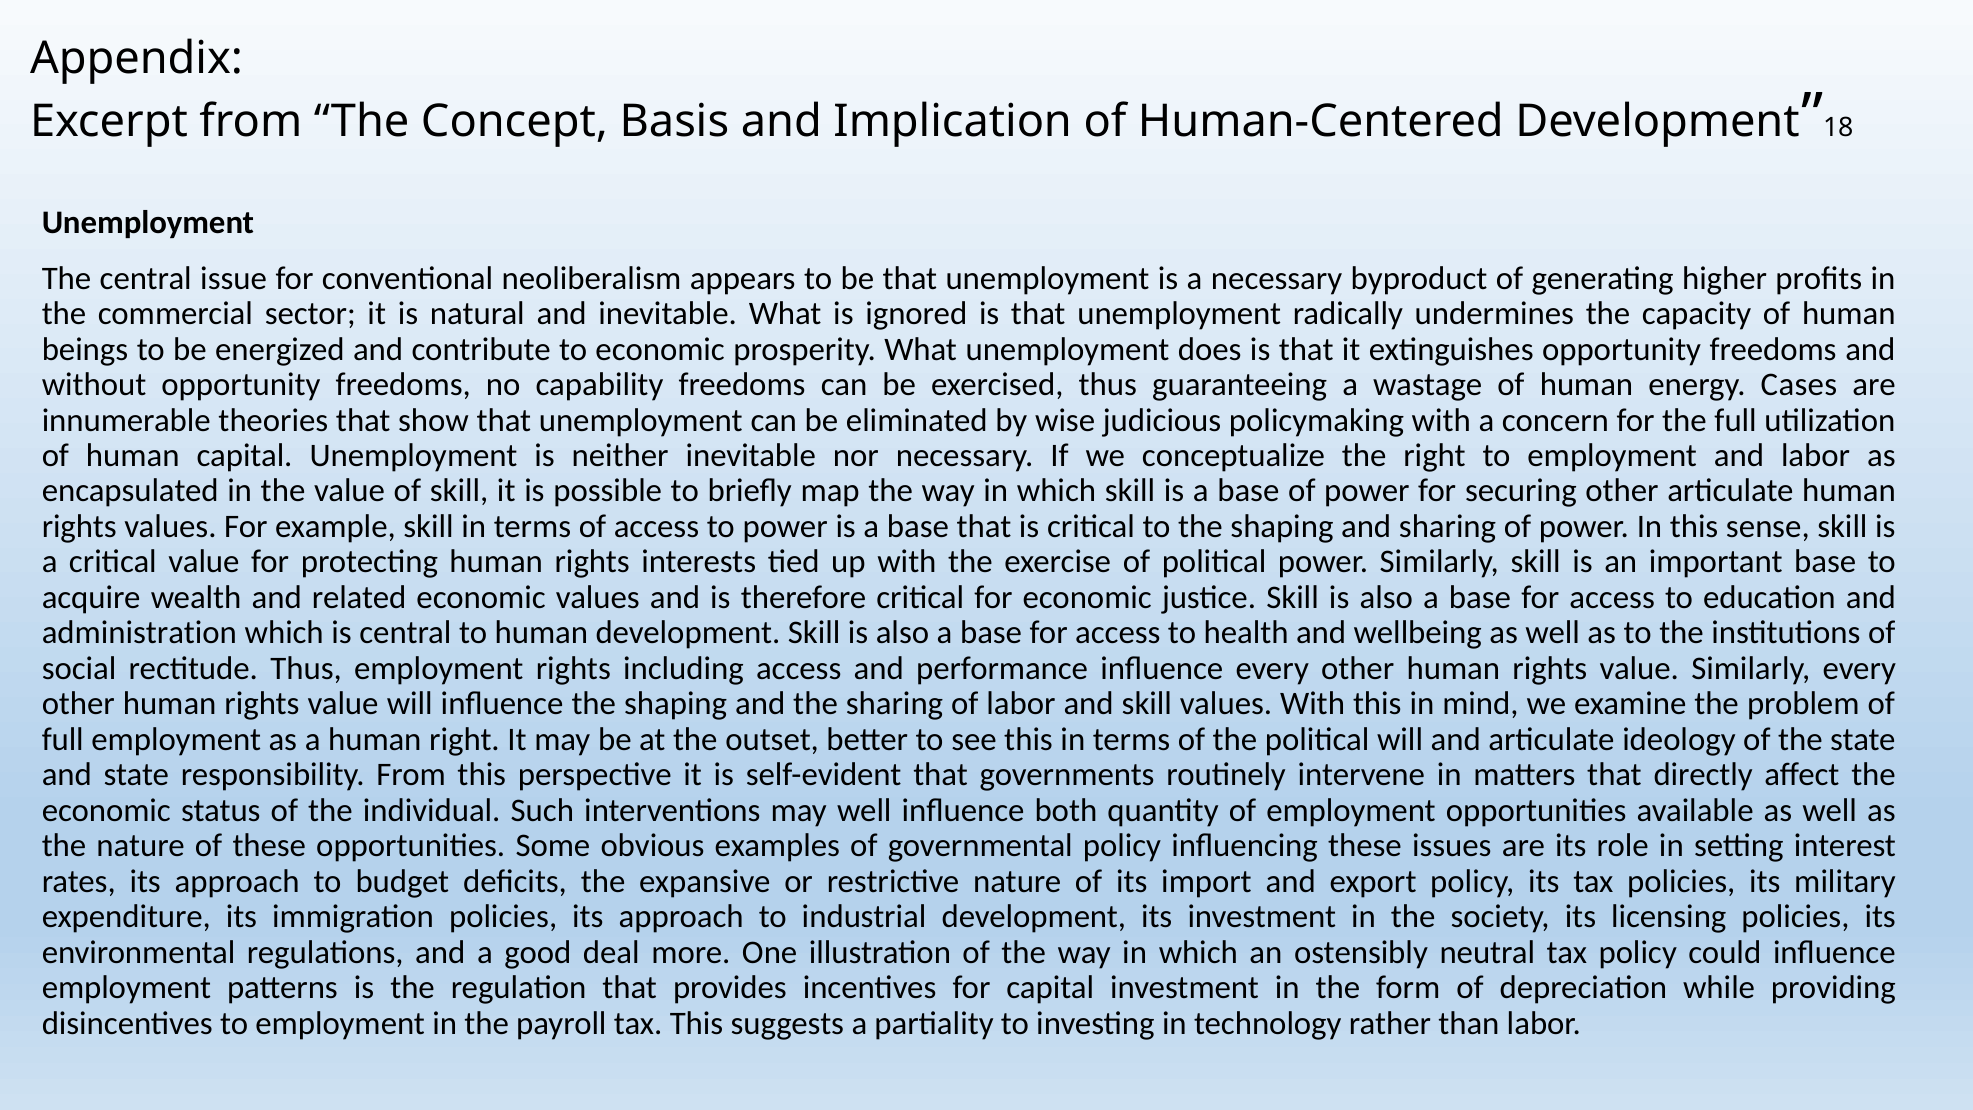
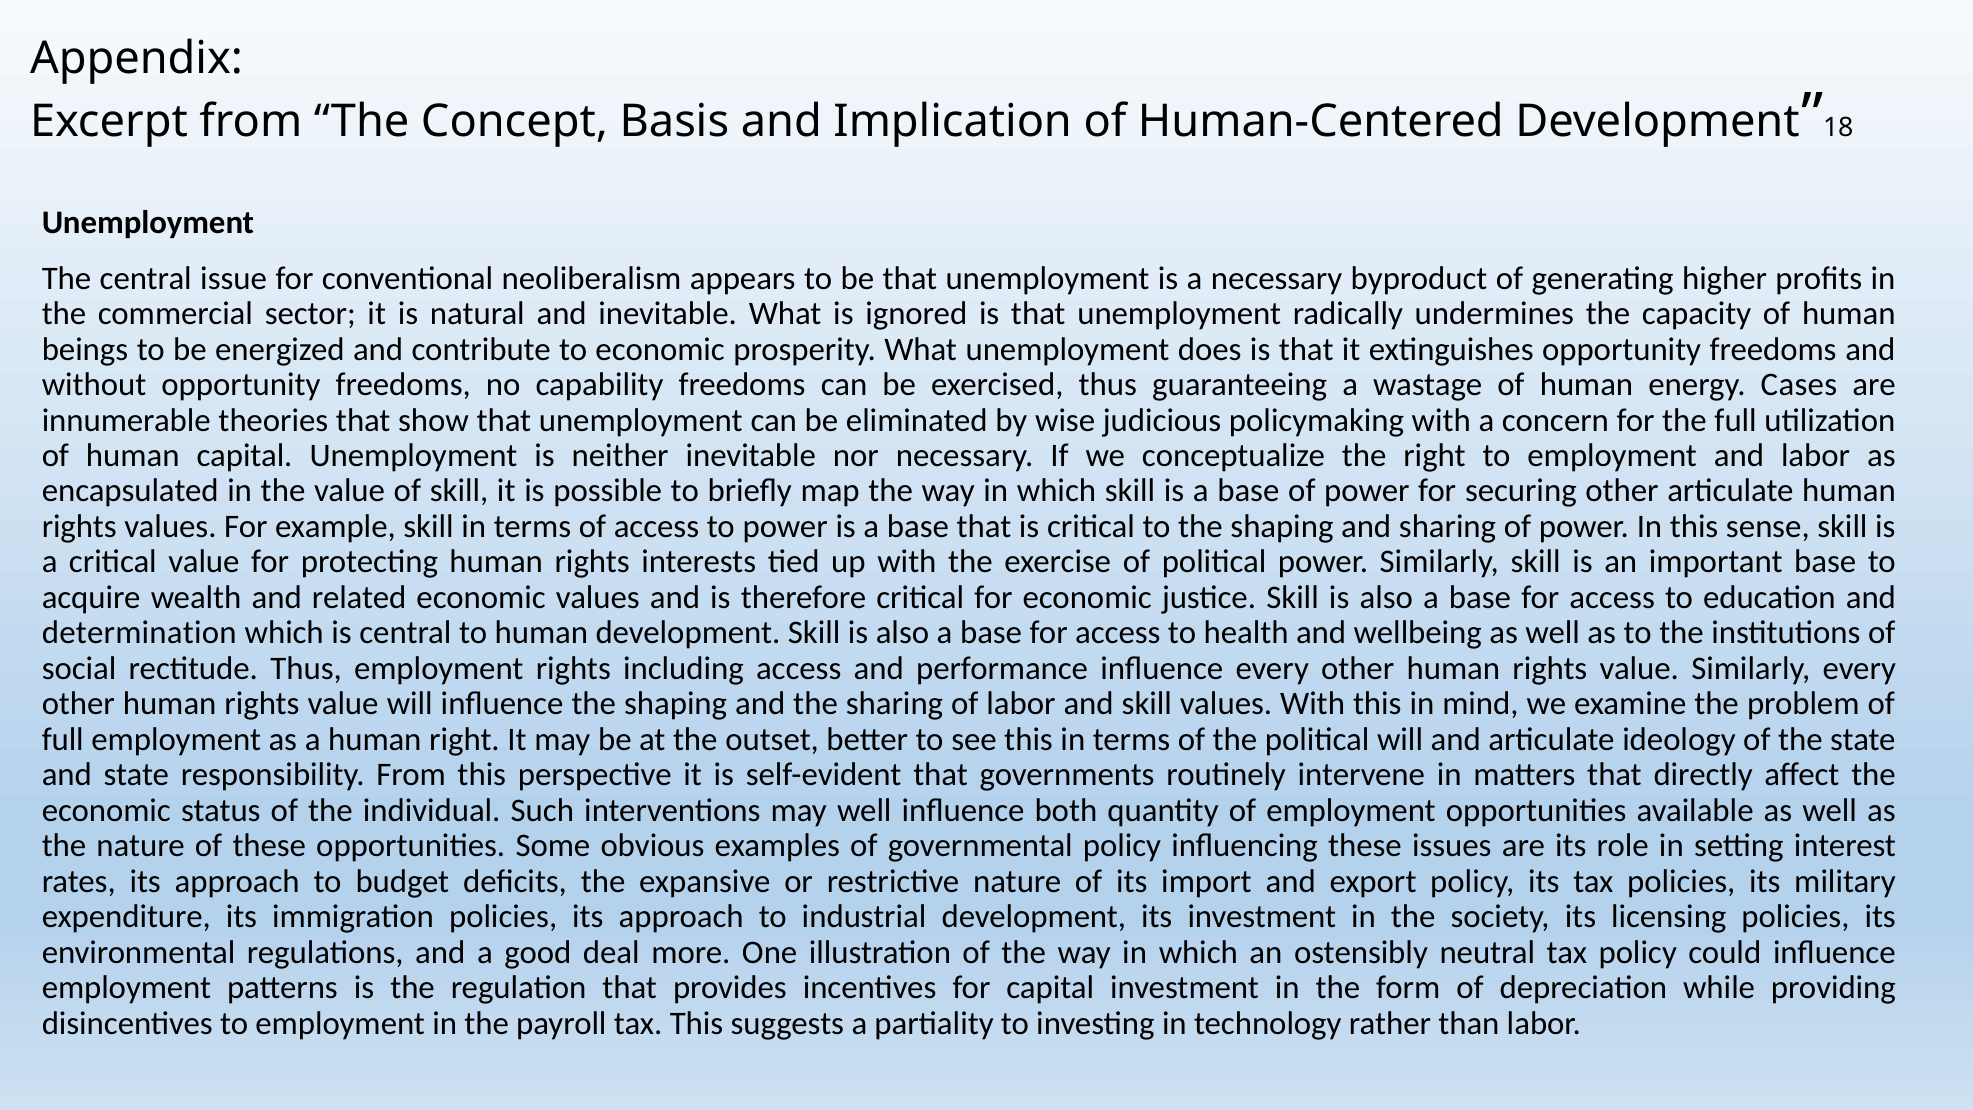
administration: administration -> determination (139, 633)
